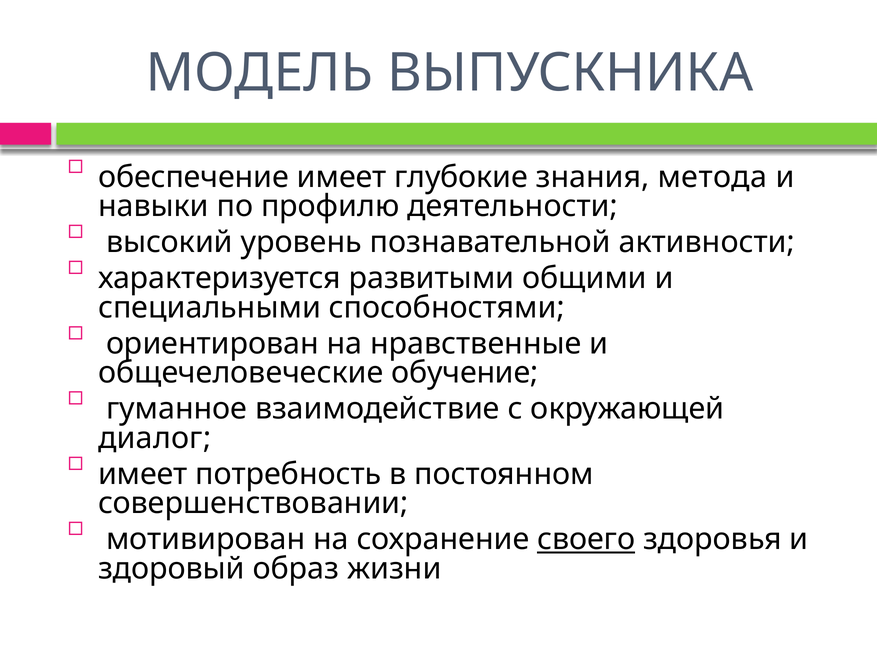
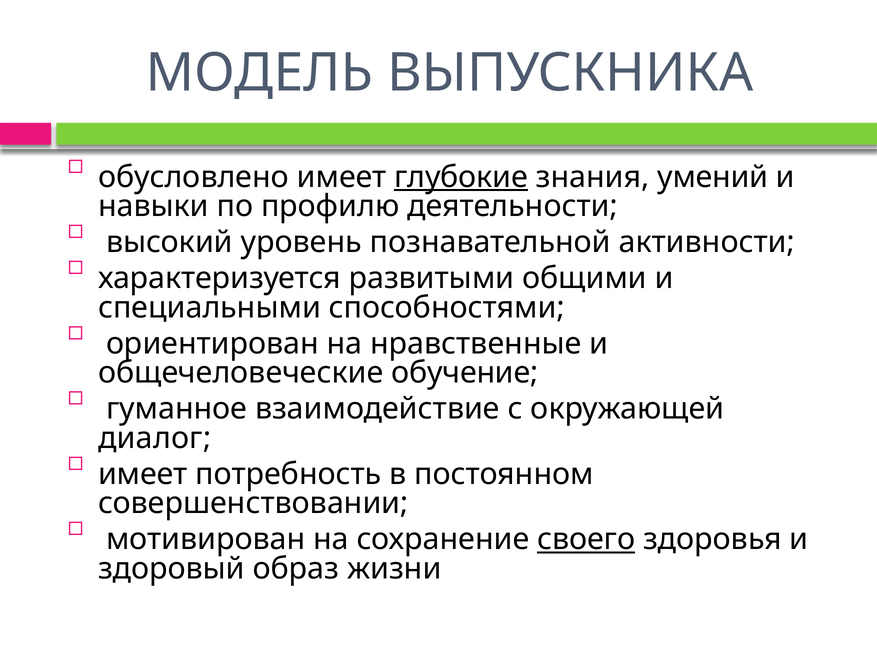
обеспечение: обеспечение -> обусловлено (194, 177)
глубокие underline: none -> present (461, 177)
метода: метода -> умений (713, 177)
